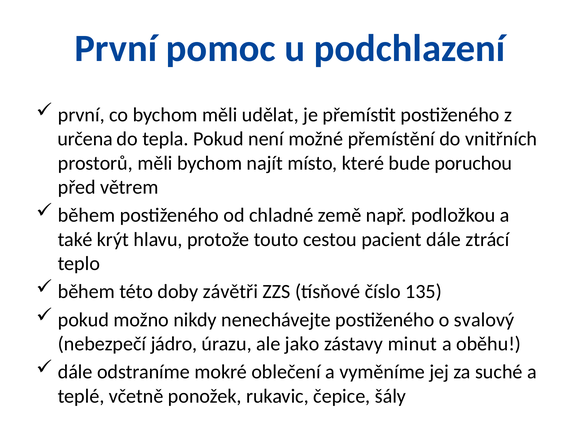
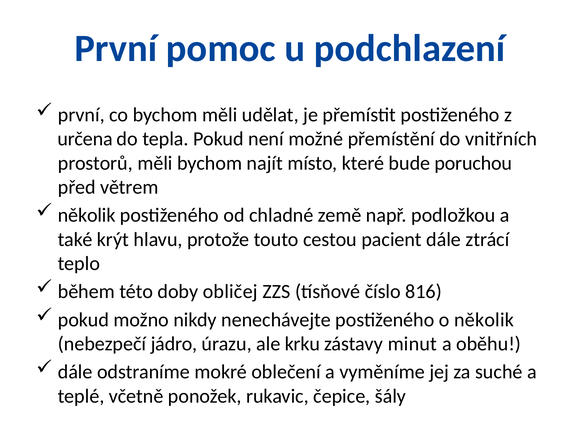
během: během -> několik (87, 215)
závětři: závětři -> obličej (230, 292)
135: 135 -> 816 (424, 292)
o svalový: svalový -> několik (484, 320)
jako: jako -> krku (302, 344)
